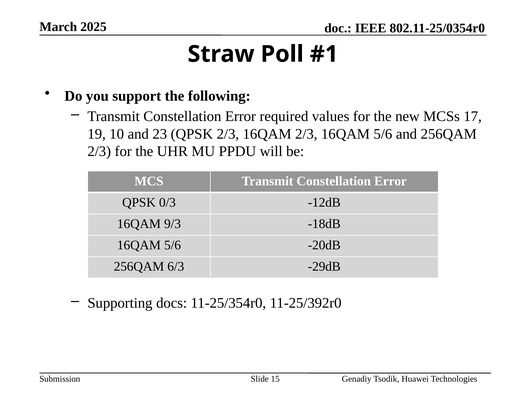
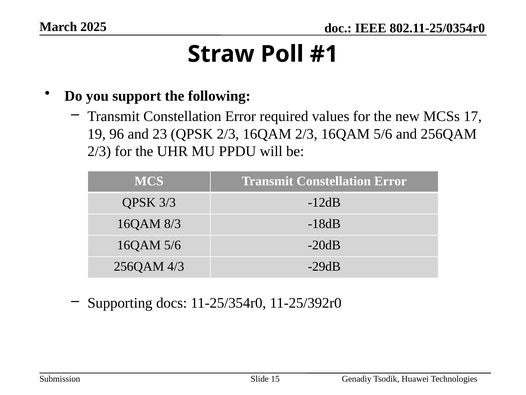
10: 10 -> 96 (117, 134)
0/3: 0/3 -> 3/3 (167, 202)
9/3: 9/3 -> 8/3 (173, 224)
6/3: 6/3 -> 4/3 (176, 266)
